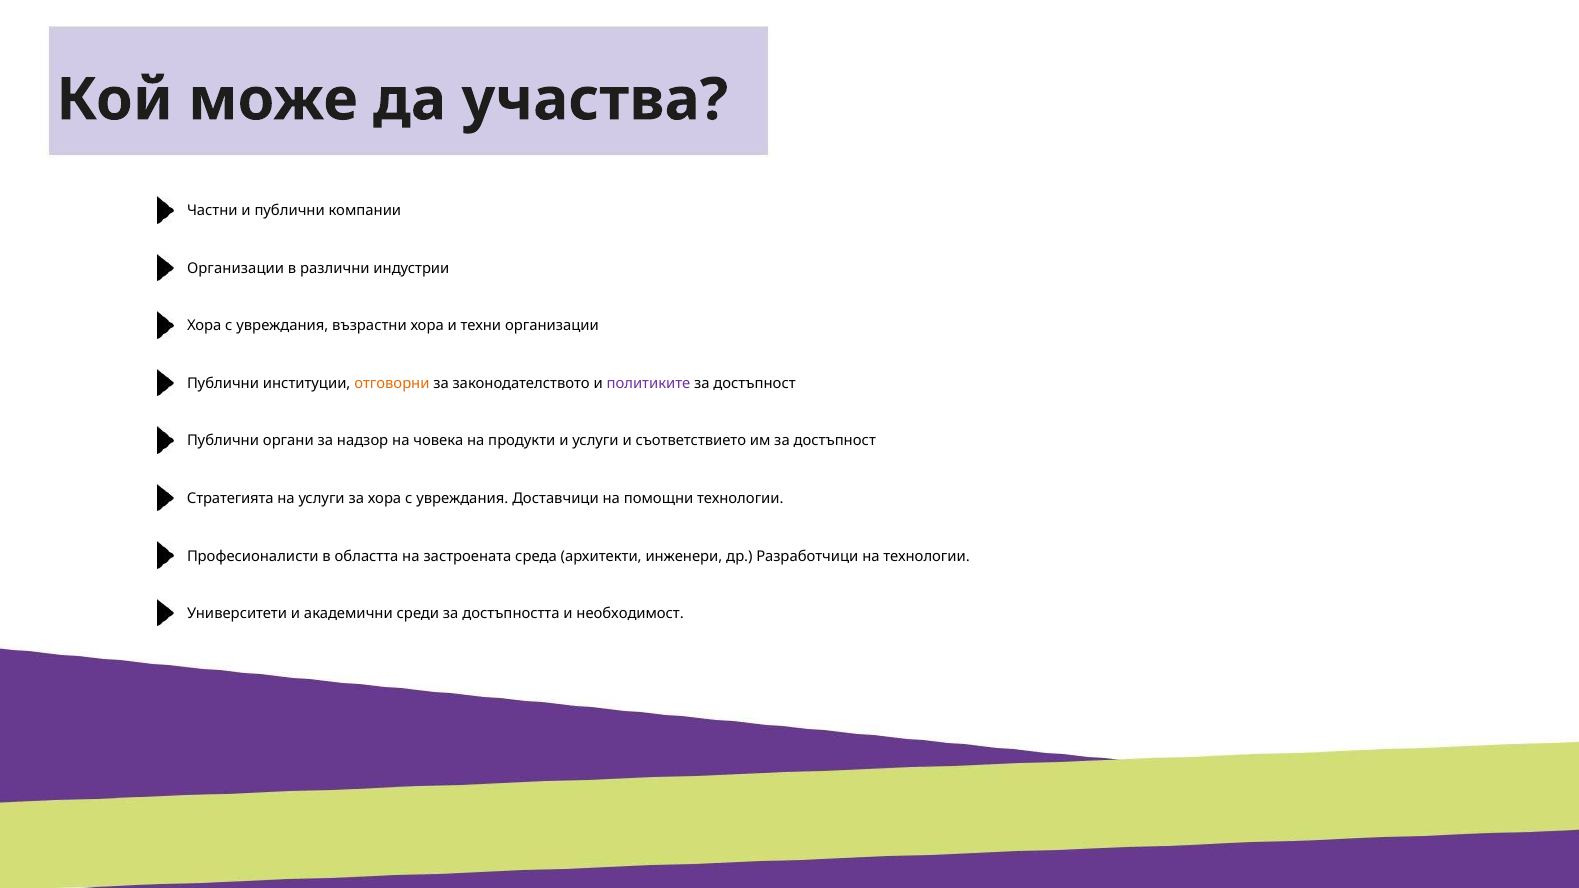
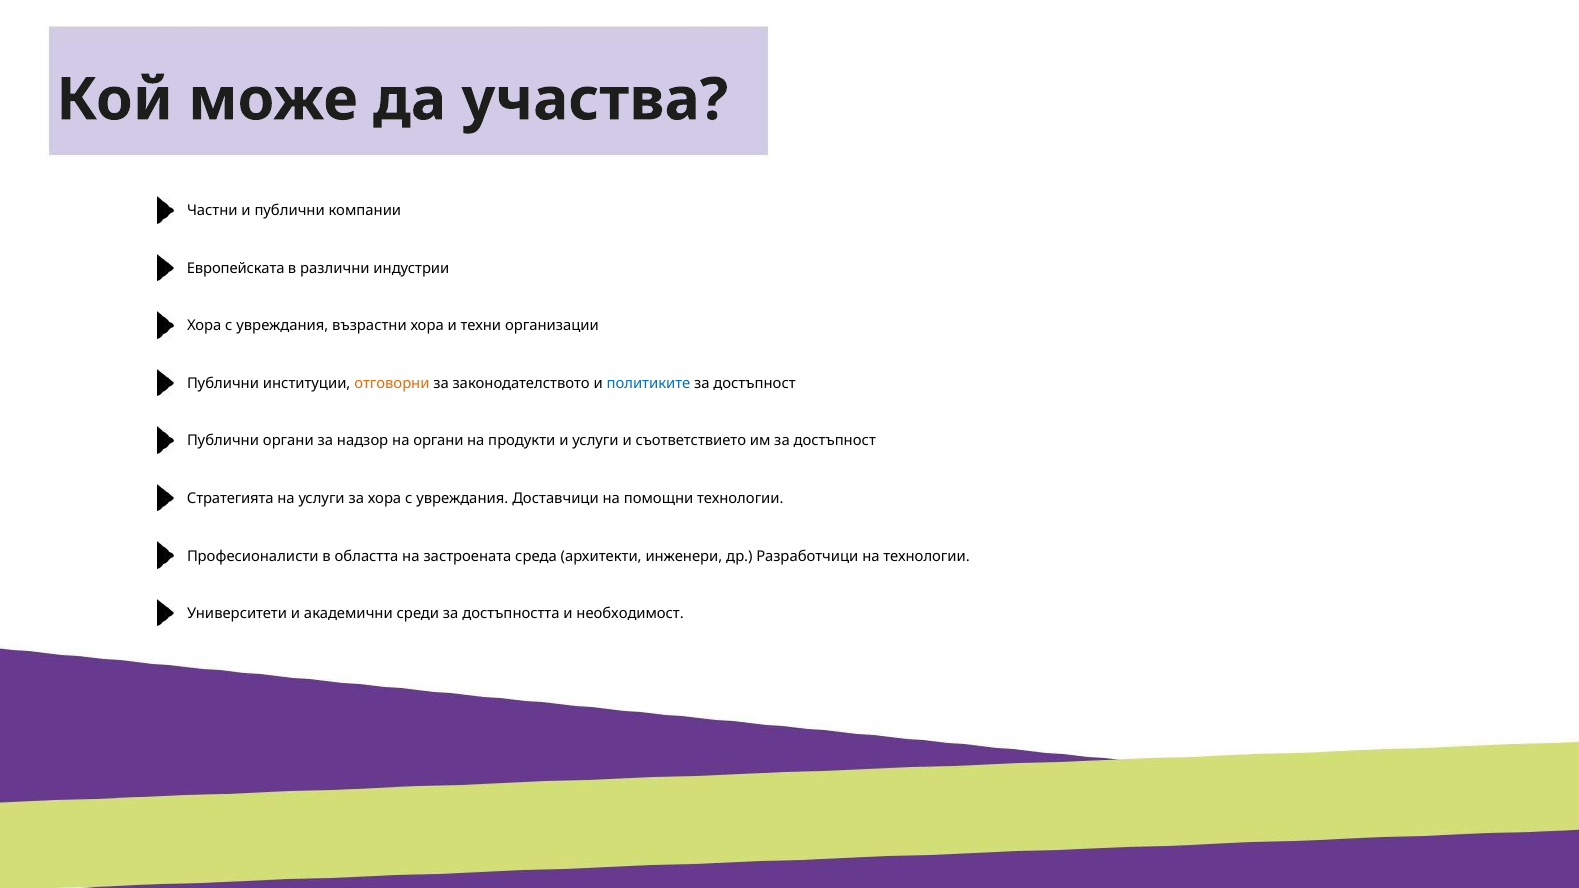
Организации: Организации -> Европейската (236, 268)
политиките colour: purple -> blue (648, 384)
на човека: човека -> органи (438, 441)
